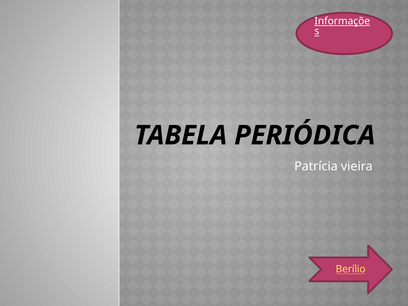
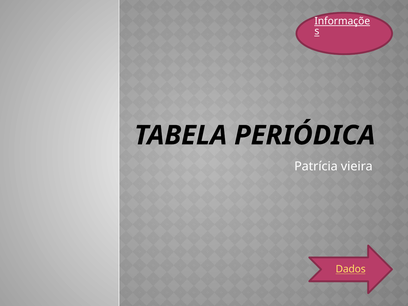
Berílio: Berílio -> Dados (351, 269)
